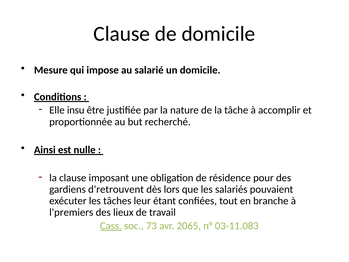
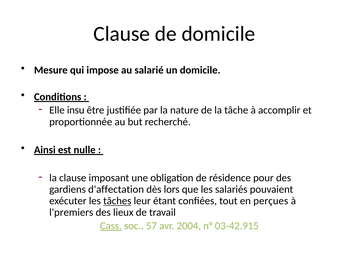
d'retrouvent: d'retrouvent -> d'affectation (116, 189)
tâches underline: none -> present (117, 201)
branche: branche -> perçues (271, 201)
73: 73 -> 57 (151, 226)
2065: 2065 -> 2004 (189, 226)
03-11.083: 03-11.083 -> 03-42.915 (237, 226)
